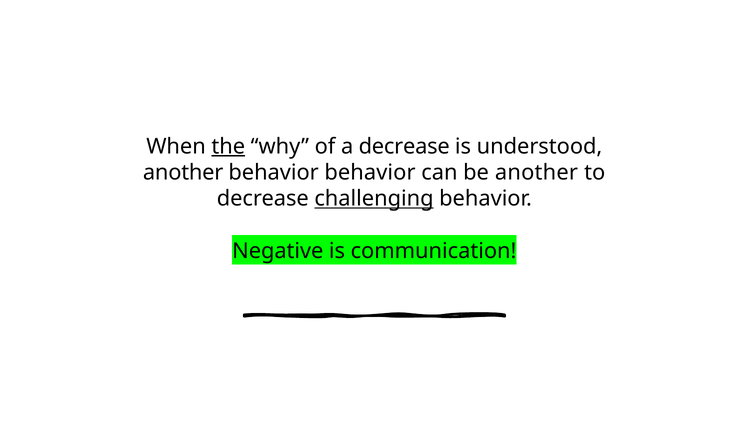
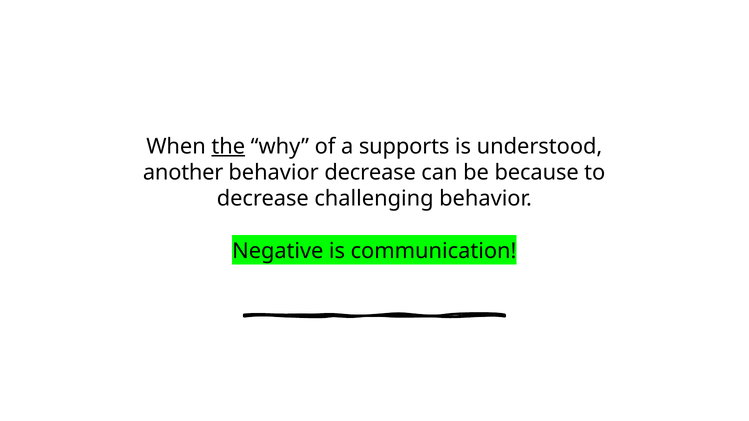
a decrease: decrease -> supports (404, 146)
behavior behavior: behavior -> decrease (370, 173)
be another: another -> because (537, 173)
challenging underline: present -> none (374, 199)
